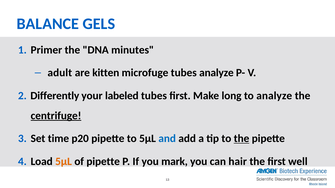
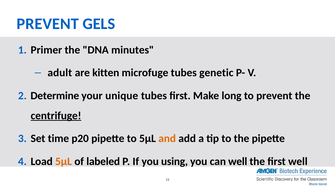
BALANCE: BALANCE -> PREVENT (48, 24)
tubes analyze: analyze -> genetic (216, 73)
Differently: Differently -> Determine (55, 96)
labeled: labeled -> unique (122, 96)
to analyze: analyze -> prevent (274, 96)
and colour: blue -> orange (167, 139)
the underline: present -> none (242, 139)
of pipette: pipette -> labeled (103, 162)
mark: mark -> using (174, 162)
can hair: hair -> well (238, 162)
